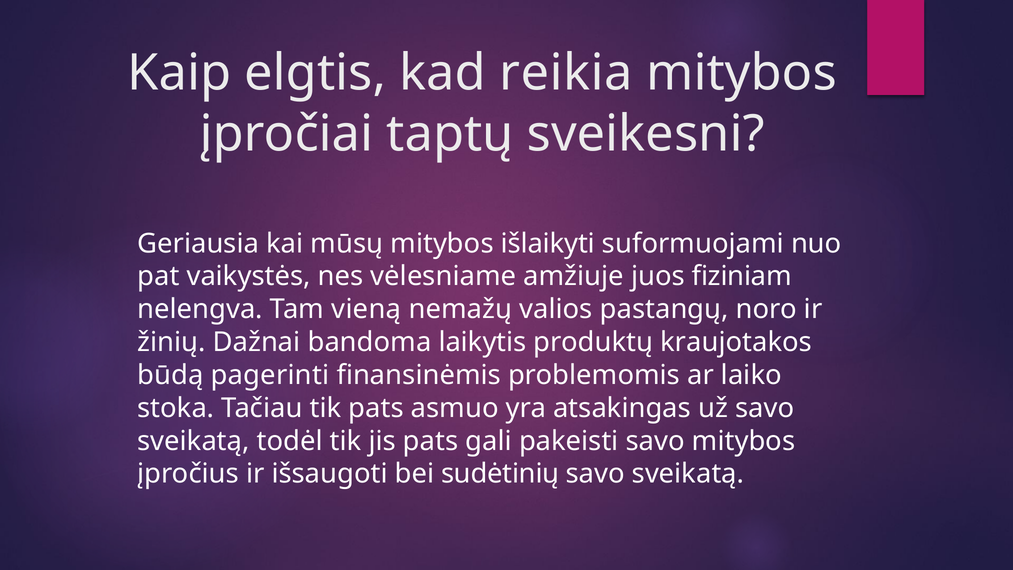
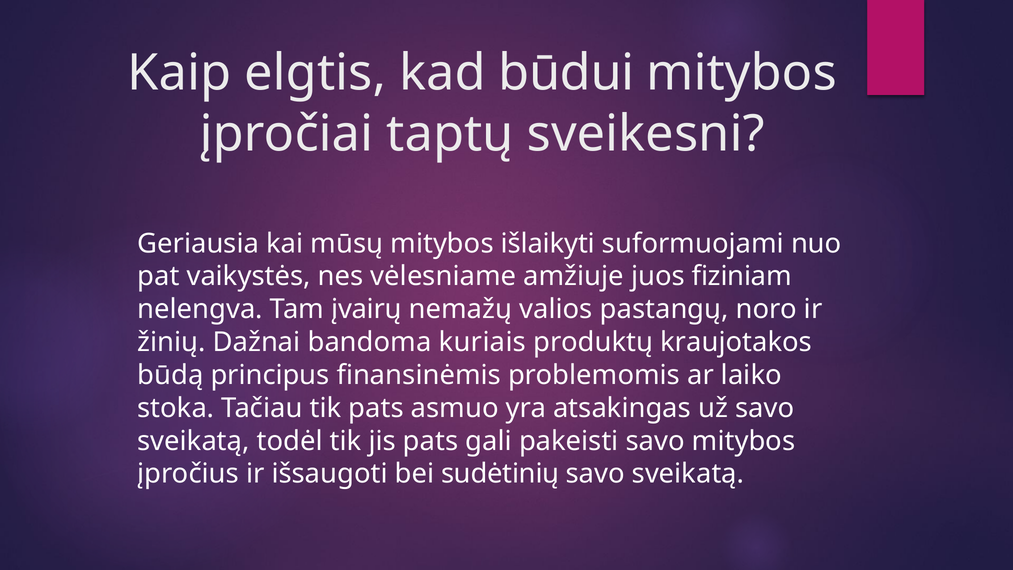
reikia: reikia -> būdui (566, 73)
vieną: vieną -> įvairų (367, 309)
laikytis: laikytis -> kuriais (482, 342)
pagerinti: pagerinti -> principus (270, 375)
